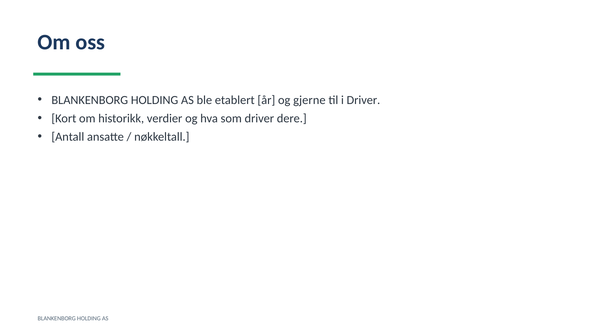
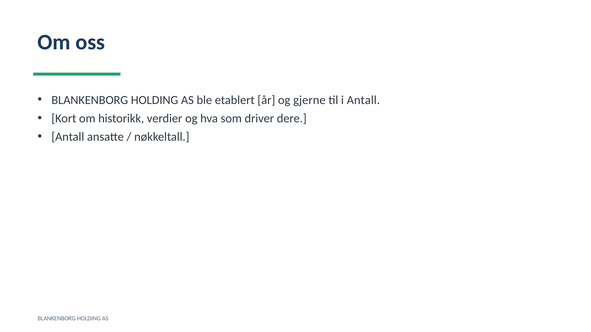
i Driver: Driver -> Antall (363, 100)
